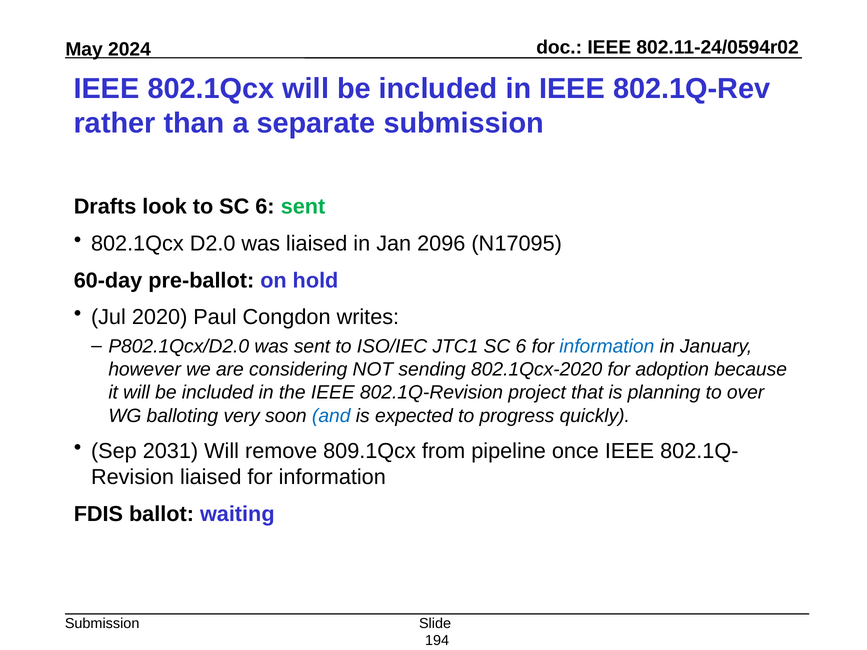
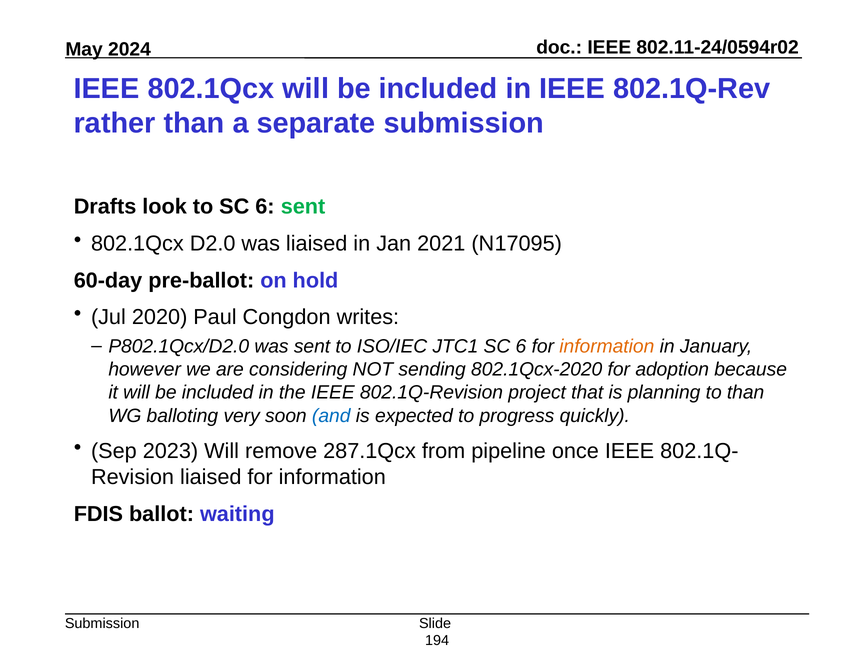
2096: 2096 -> 2021 (441, 244)
information colour: blue -> orange (607, 347)
to over: over -> than (746, 393)
2031: 2031 -> 2023 (170, 451)
809.1Qcx: 809.1Qcx -> 287.1Qcx (370, 451)
